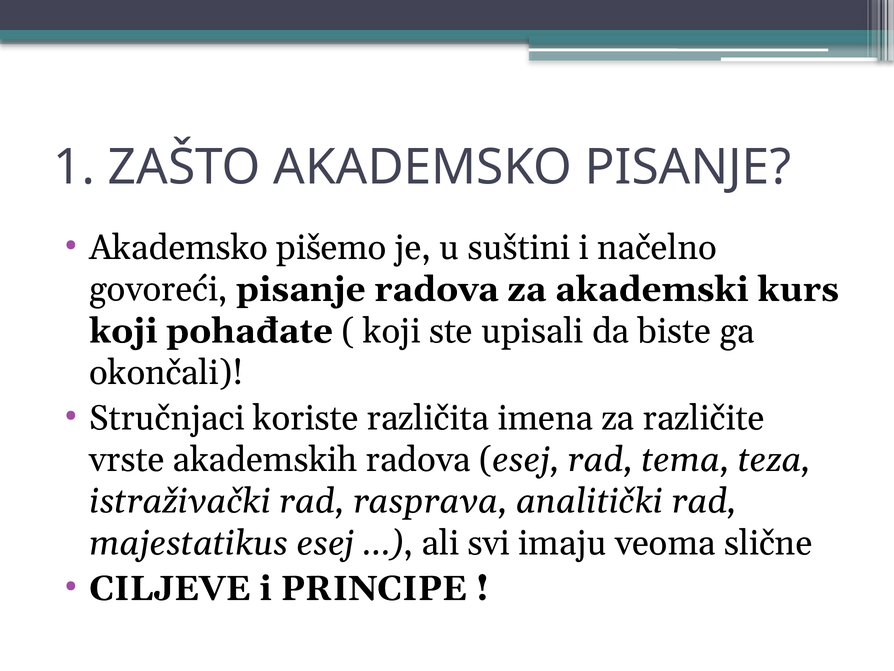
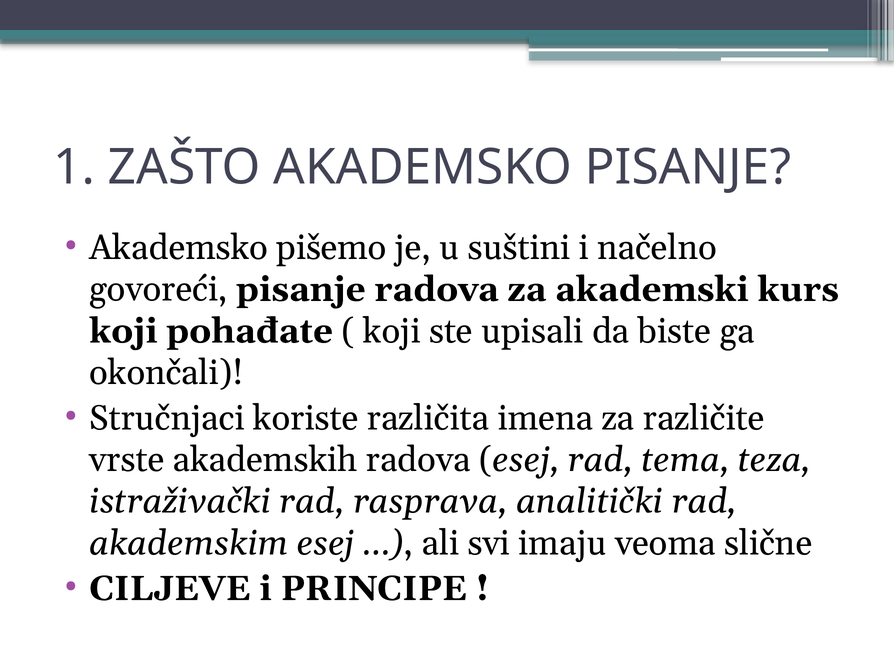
majestatikus: majestatikus -> akademskim (189, 543)
